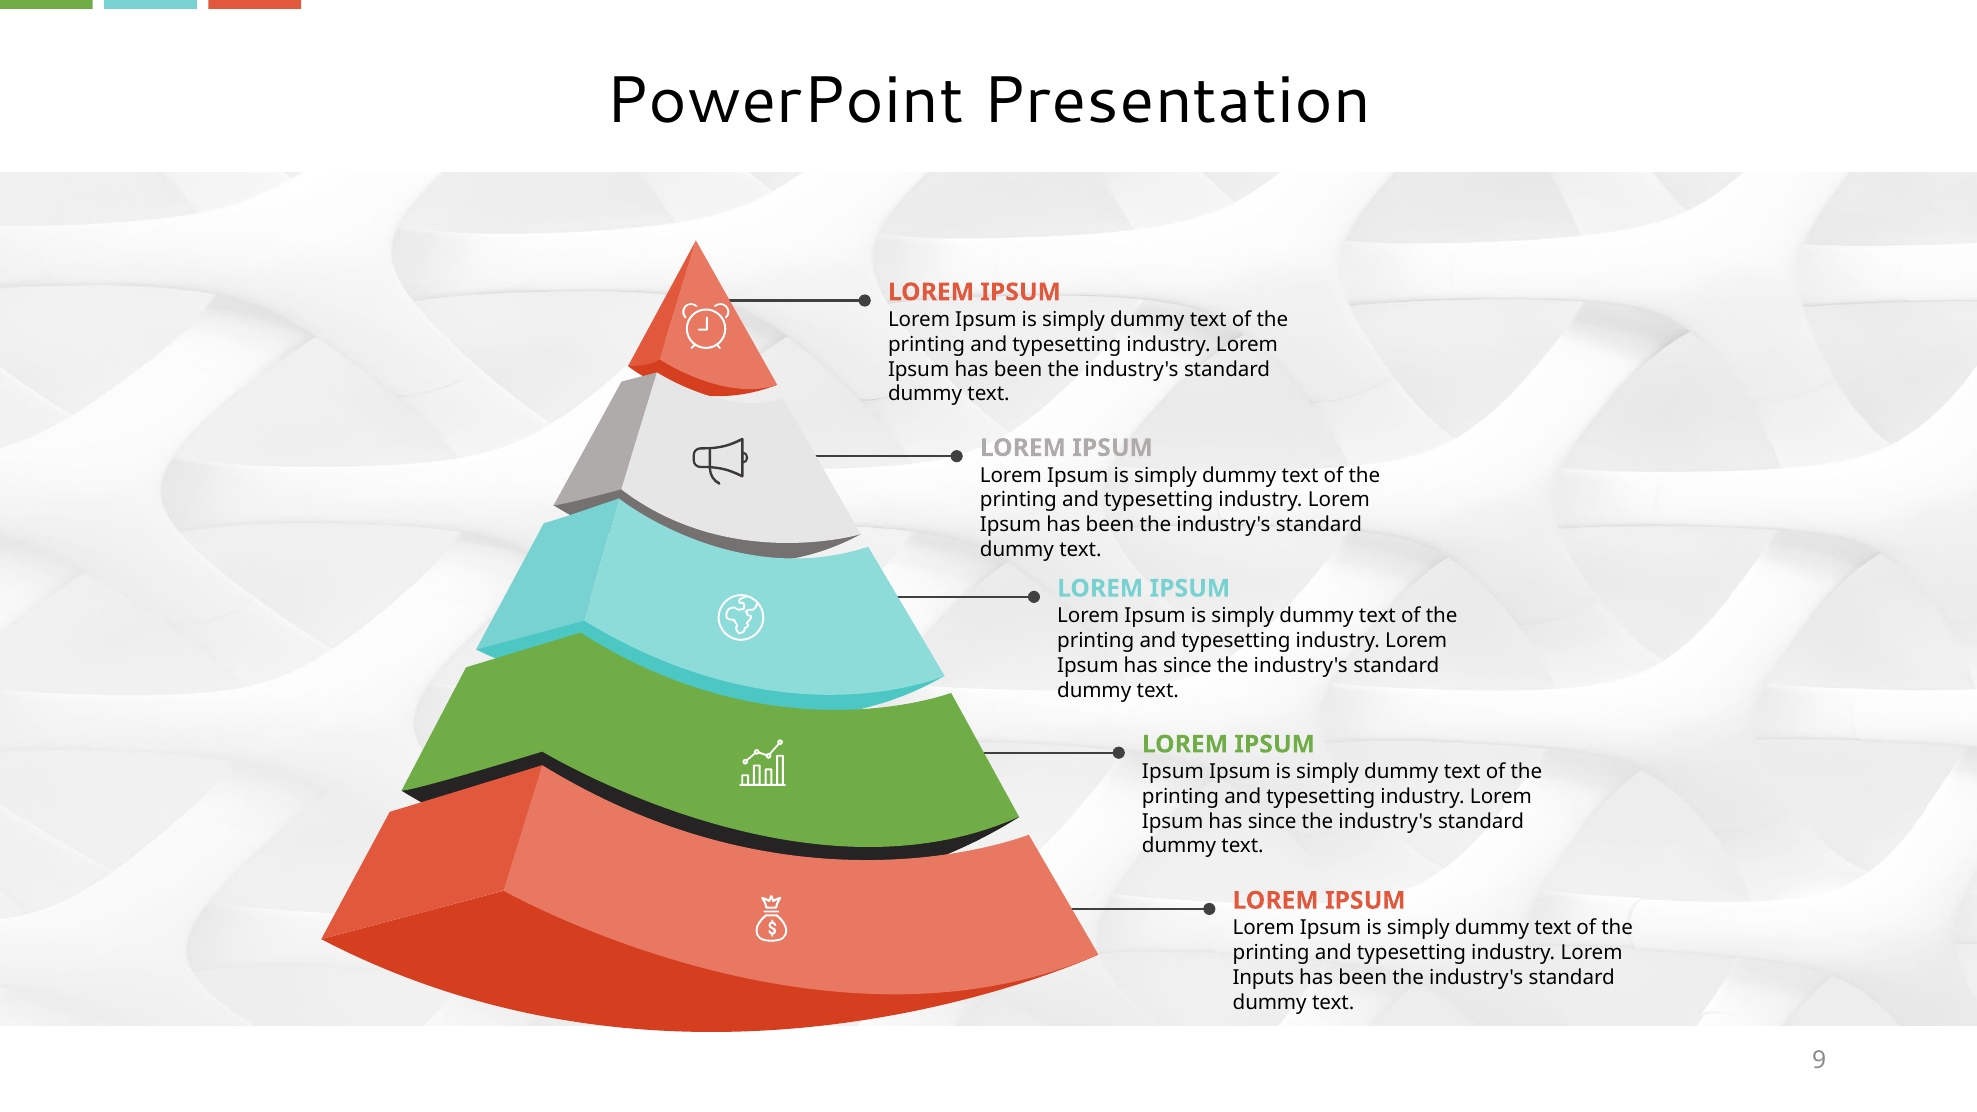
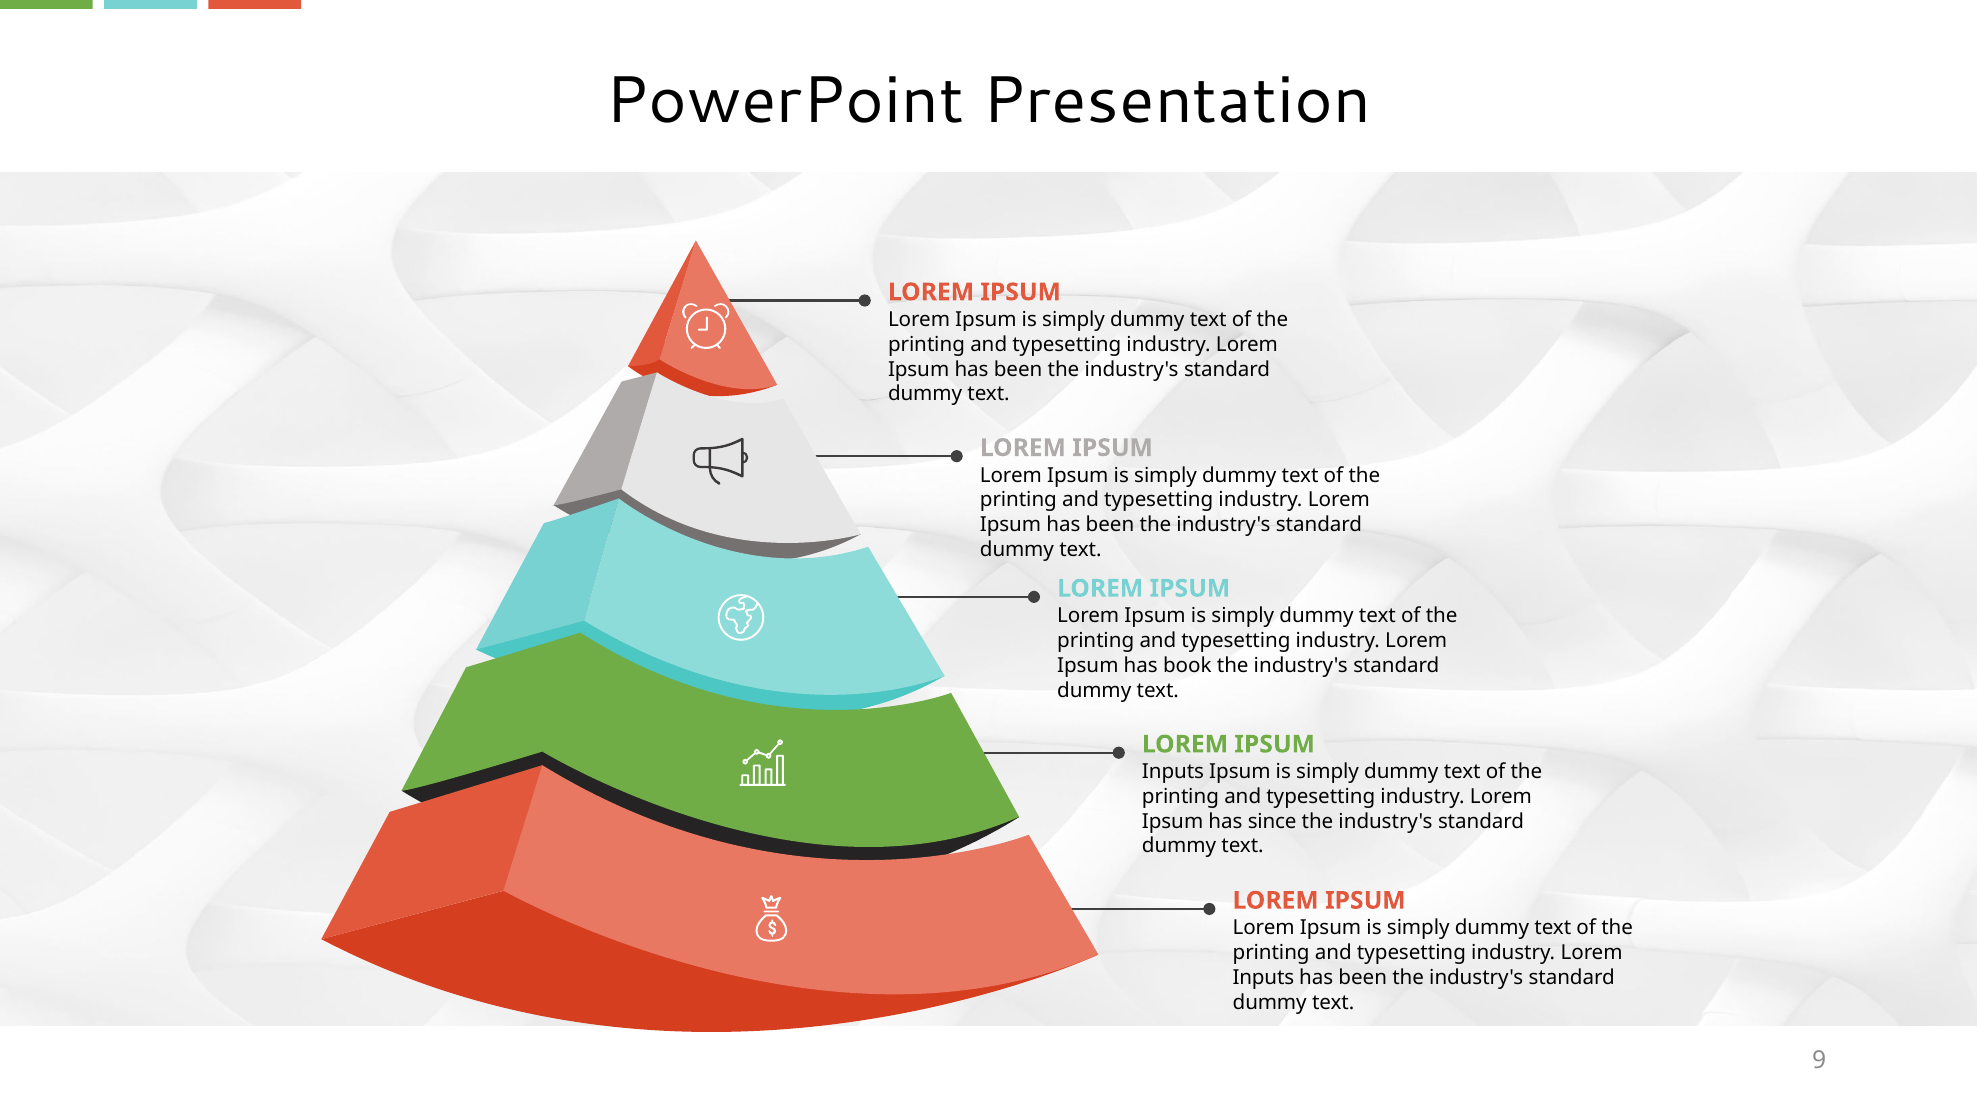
since: since -> book (1187, 666)
Ipsum: Ipsum -> Inputs (1173, 772)
